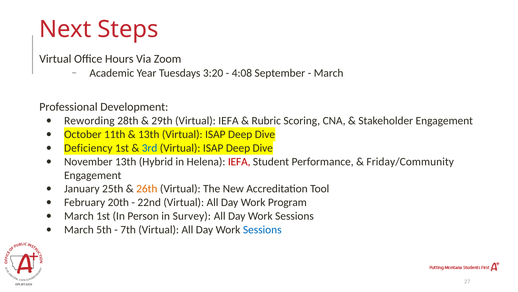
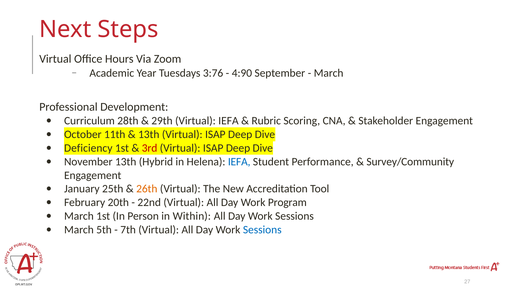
3:20: 3:20 -> 3:76 (213, 73)
4:08: 4:08 -> 4:90 (242, 73)
Rewording: Rewording -> Curriculum (89, 121)
3rd colour: blue -> red (150, 148)
IEFA colour: red -> blue (239, 161)
Friday/Community: Friday/Community -> Survey/Community (410, 161)
Survey: Survey -> Within (192, 216)
